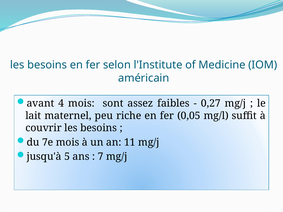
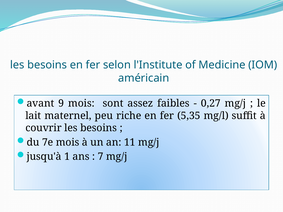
4: 4 -> 9 (61, 104)
0,05: 0,05 -> 5,35 (189, 116)
5: 5 -> 1 (67, 157)
